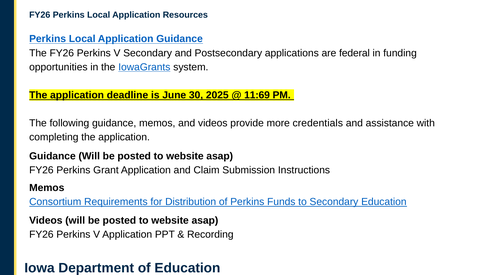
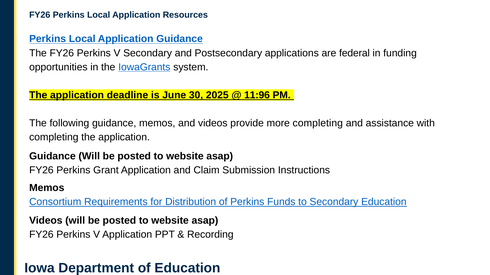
11:69: 11:69 -> 11:96 (257, 95)
more credentials: credentials -> completing (318, 124)
